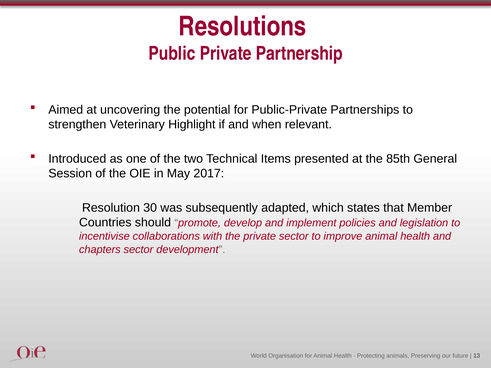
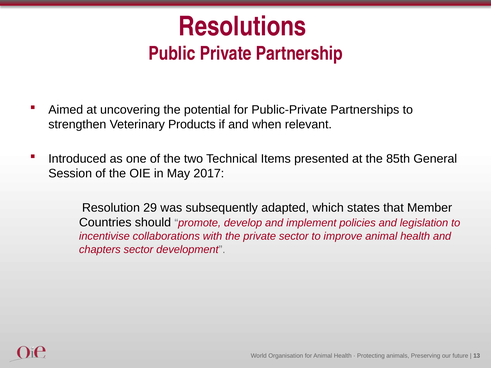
Highlight: Highlight -> Products (192, 125)
30: 30 -> 29 (150, 208)
